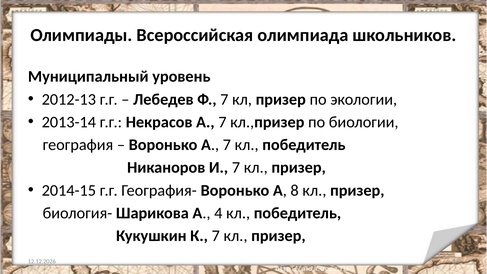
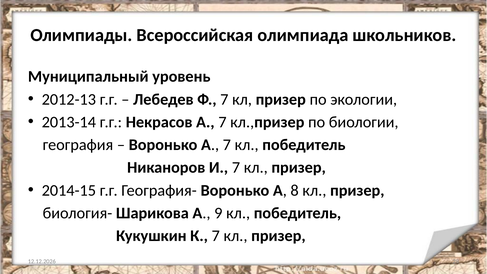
4: 4 -> 9 (218, 213)
